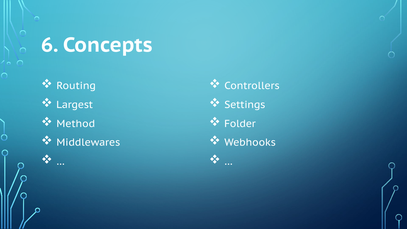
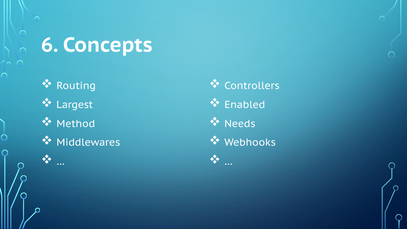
Settings: Settings -> Enabled (245, 105)
Folder: Folder -> Needs (240, 124)
